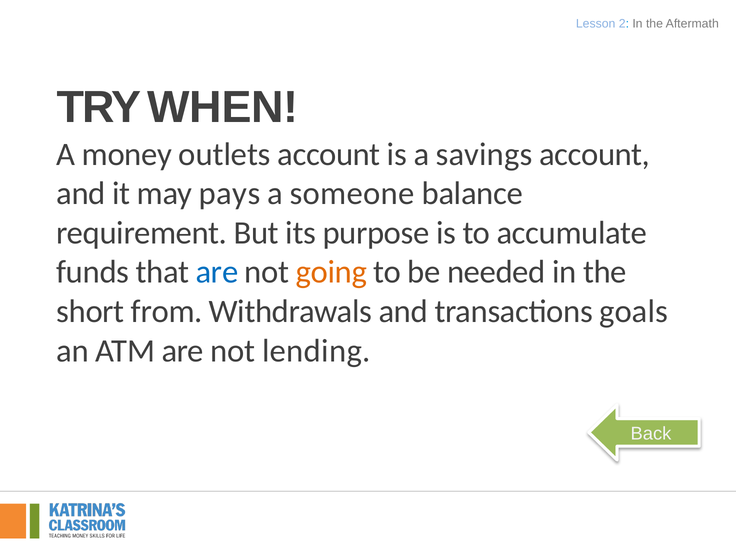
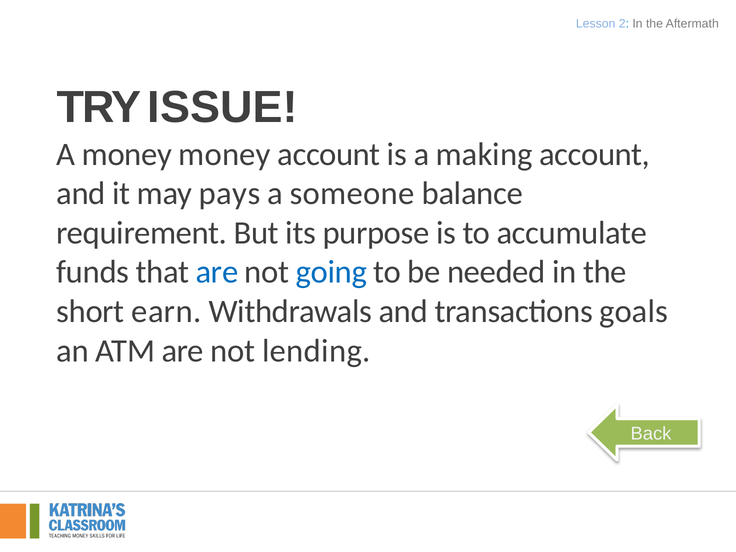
WHEN: WHEN -> ISSUE (223, 107)
money outlets: outlets -> money (224, 154)
savings: savings -> making (484, 154)
going colour: orange -> blue (331, 272)
from: from -> earn (166, 311)
